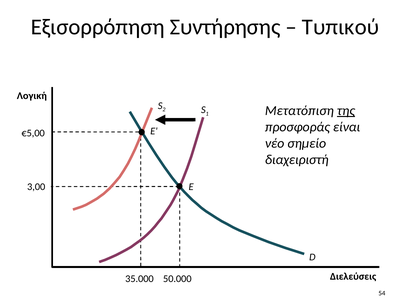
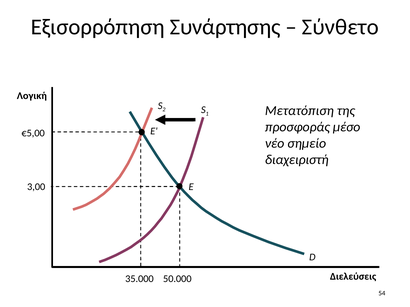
Συντήρησης: Συντήρησης -> Συνάρτησης (225, 27)
Τυπικού: Τυπικού -> Σύνθετο (340, 27)
της underline: present -> none (346, 111)
είναι: είναι -> μέσο (347, 127)
